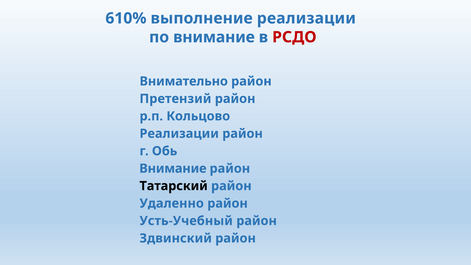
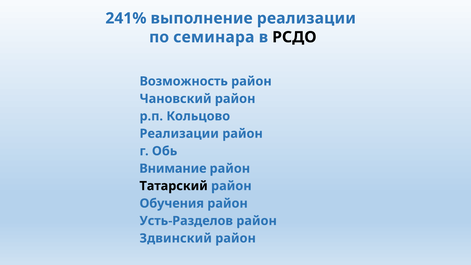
610%: 610% -> 241% (126, 18)
по внимание: внимание -> семинара (214, 37)
РСДО colour: red -> black (294, 37)
Внимательно: Внимательно -> Возможность (184, 81)
Претензий: Претензий -> Чановский (176, 99)
Удаленно: Удаленно -> Обучения (172, 203)
Усть-Учебный: Усть-Учебный -> Усть-Разделов (186, 221)
